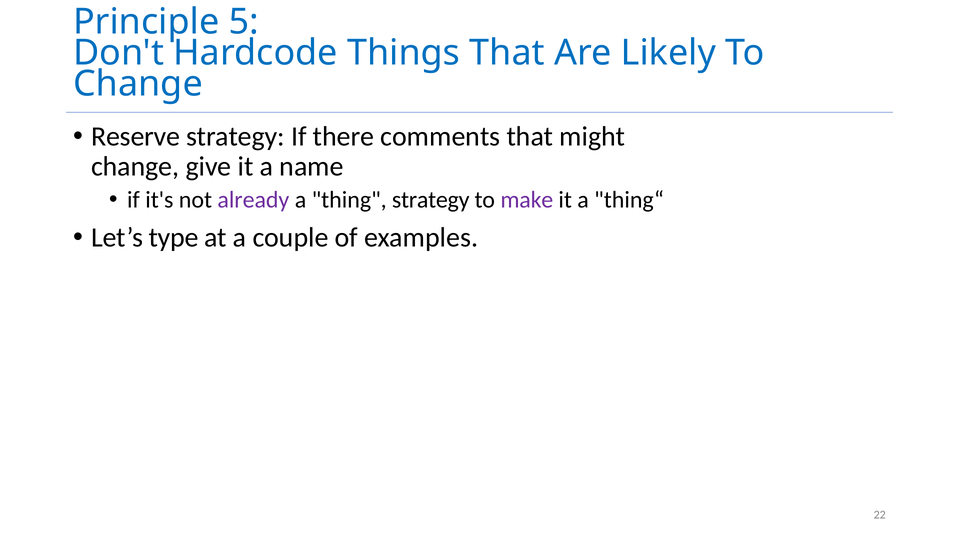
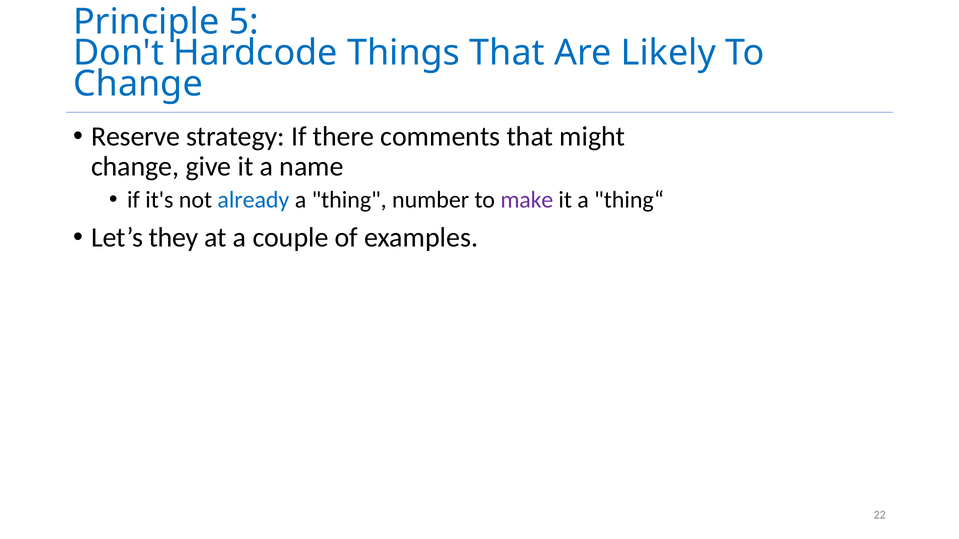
already colour: purple -> blue (253, 200)
thing strategy: strategy -> number (431, 200)
type: type -> they (174, 238)
